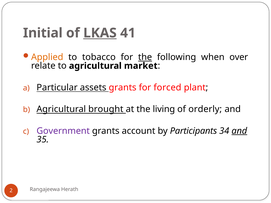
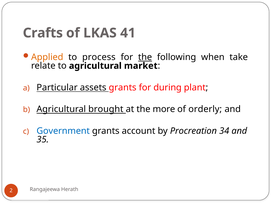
Initial: Initial -> Crafts (43, 33)
LKAS underline: present -> none (100, 33)
tobacco: tobacco -> process (99, 57)
over: over -> take (239, 57)
forced: forced -> during (168, 88)
living: living -> more (164, 109)
Government colour: purple -> blue (63, 131)
Participants: Participants -> Procreation (193, 131)
and underline: present -> none (239, 131)
